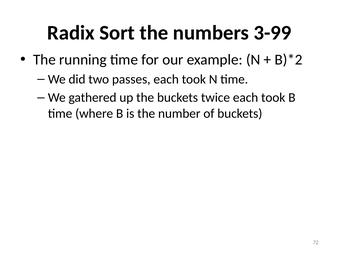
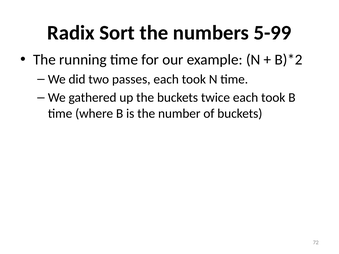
3-99: 3-99 -> 5-99 (273, 33)
